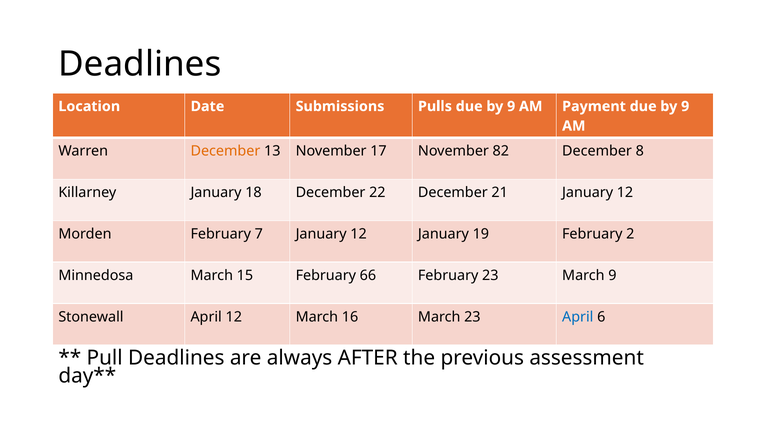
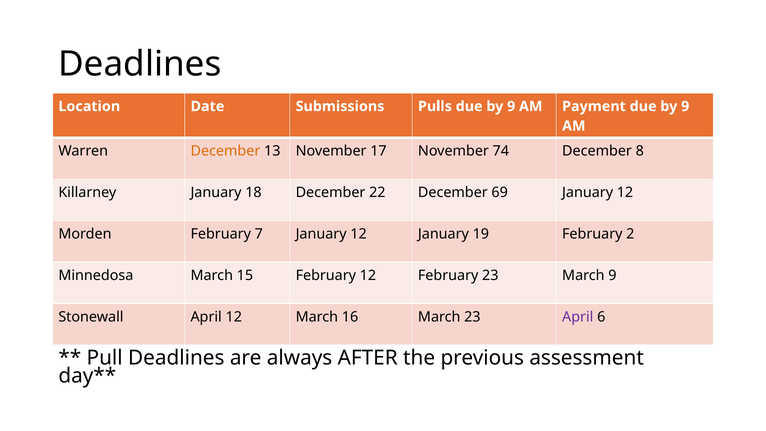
82: 82 -> 74 (501, 151)
21: 21 -> 69 (500, 193)
February 66: 66 -> 12 (368, 275)
April colour: blue -> purple (578, 317)
